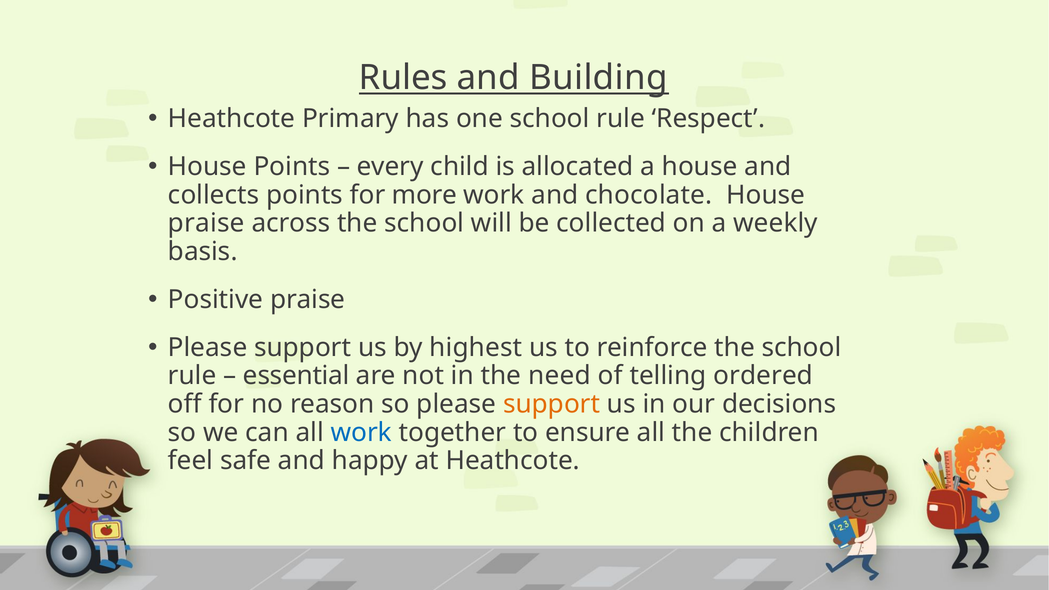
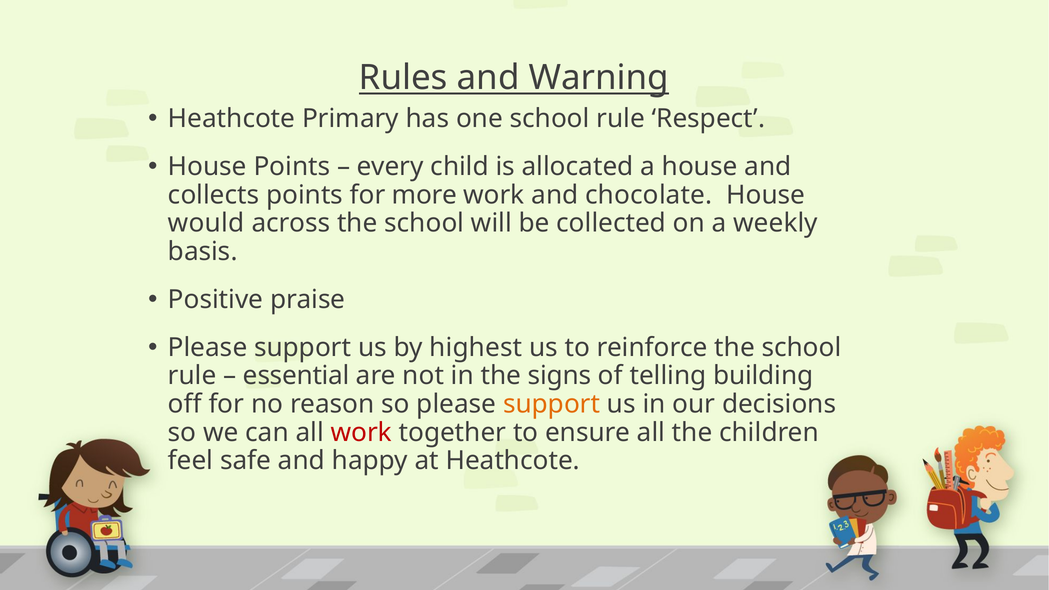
Building: Building -> Warning (599, 78)
praise: praise -> would (206, 223)
need: need -> signs (560, 376)
ordered: ordered -> building (763, 376)
work colour: blue -> red (361, 432)
